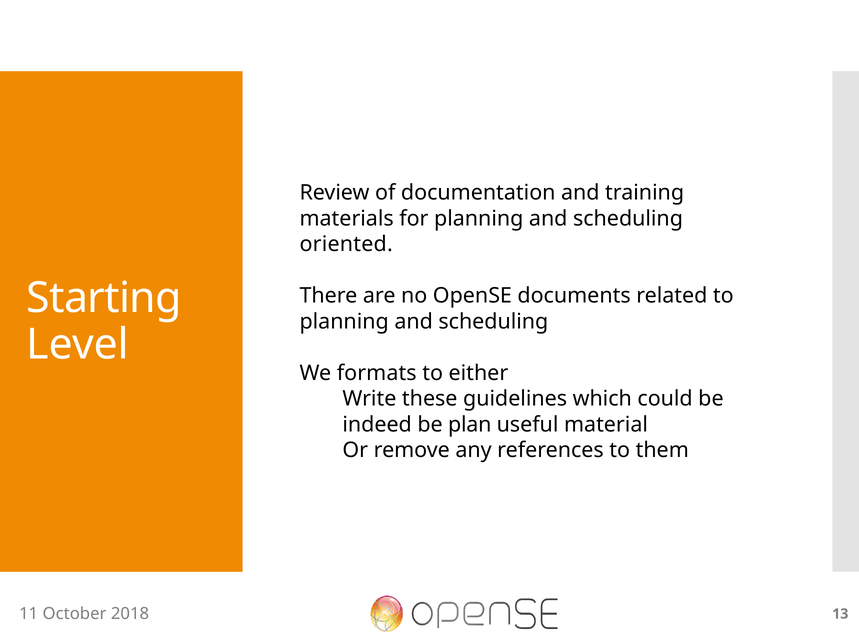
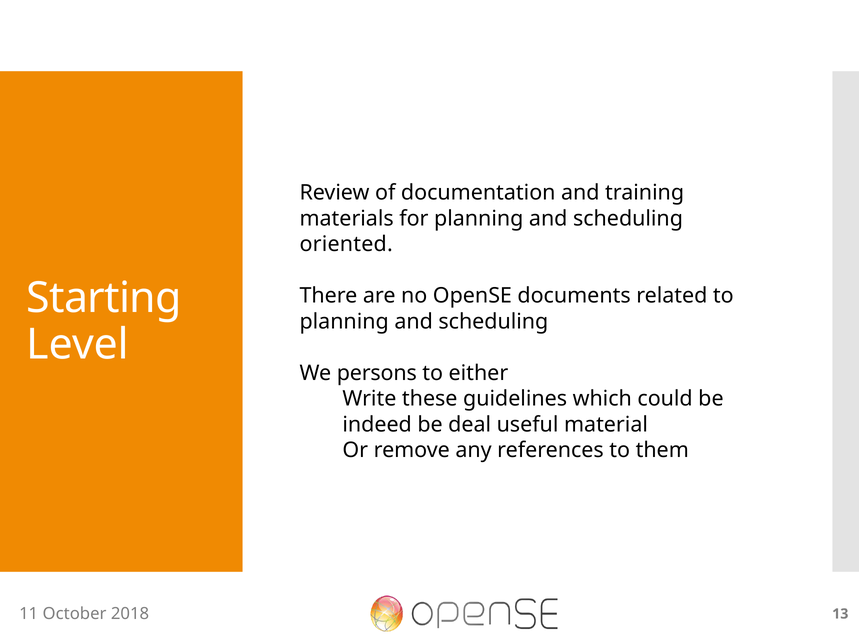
formats: formats -> persons (377, 373)
plan: plan -> deal (470, 425)
